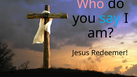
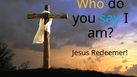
Who colour: pink -> yellow (90, 4)
